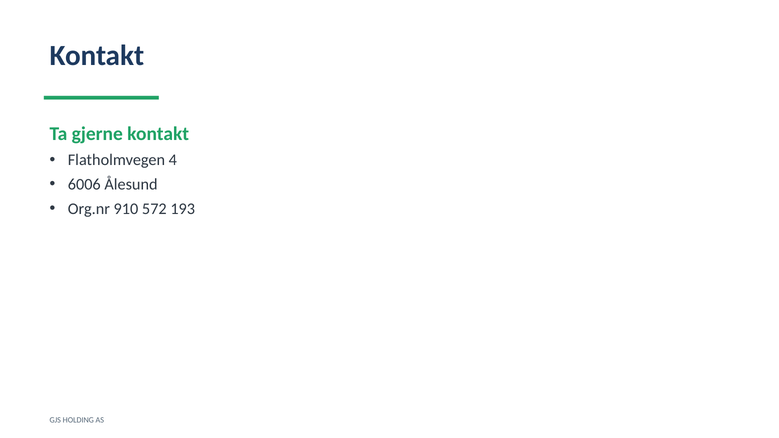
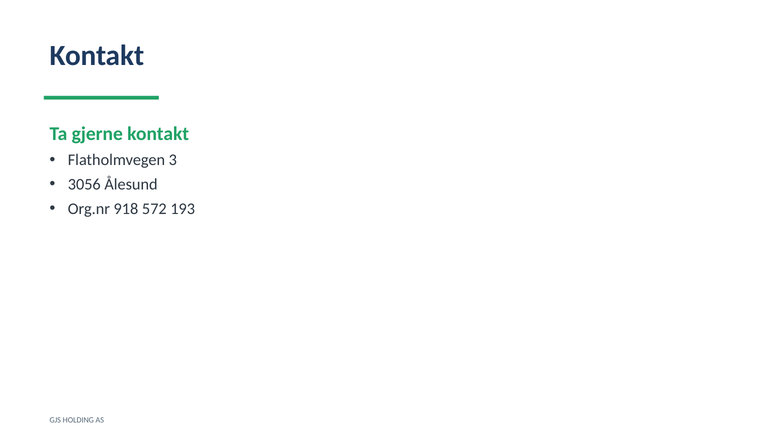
4: 4 -> 3 (173, 160)
6006: 6006 -> 3056 (84, 185)
910: 910 -> 918 (126, 209)
